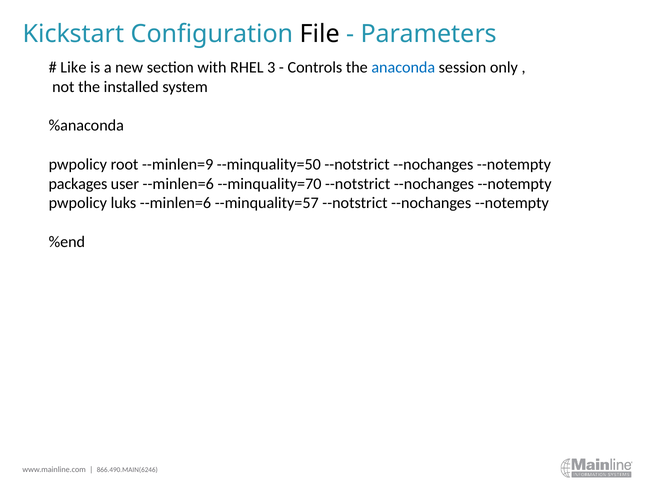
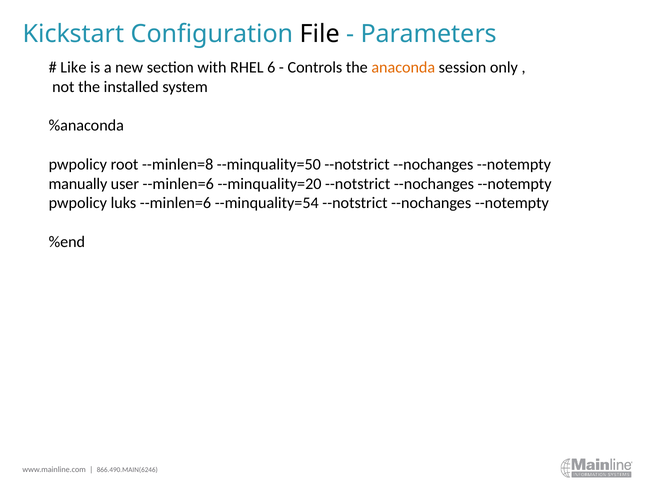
3: 3 -> 6 (271, 67)
anaconda colour: blue -> orange (403, 67)
--minlen=9: --minlen=9 -> --minlen=8 (178, 164)
packages: packages -> manually (78, 184)
--minquality=70: --minquality=70 -> --minquality=20 (269, 184)
--minquality=57: --minquality=57 -> --minquality=54 (267, 203)
